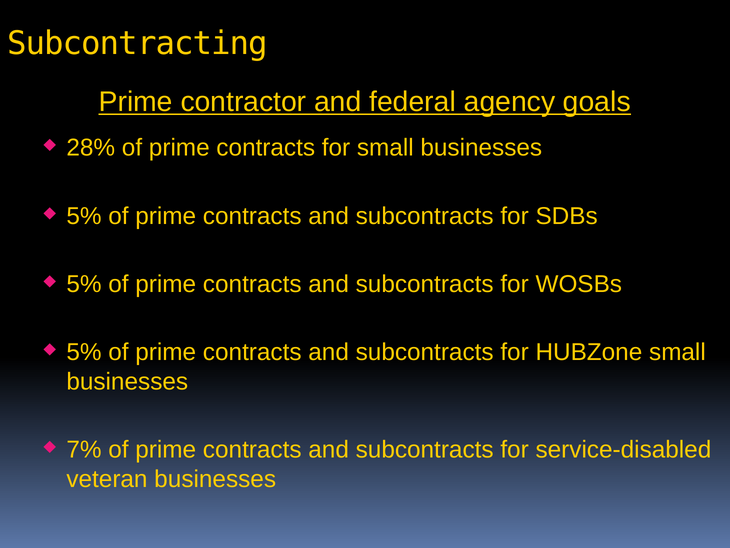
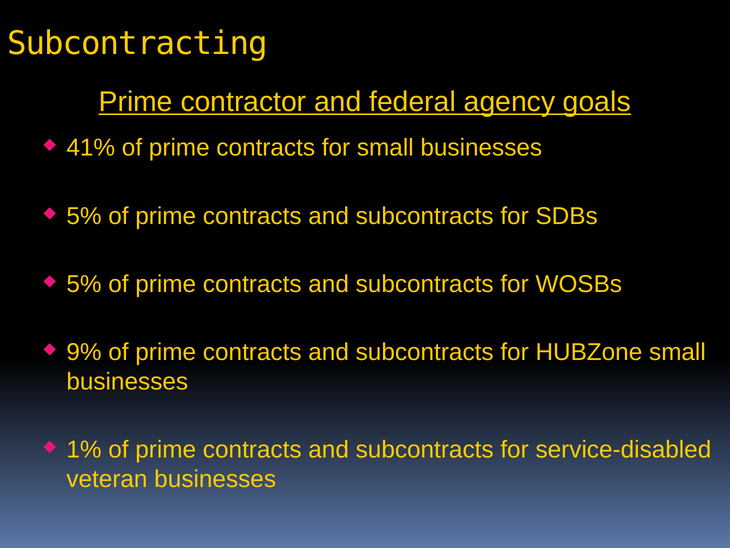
28%: 28% -> 41% (91, 148)
5%: 5% -> 9% (84, 352)
7%: 7% -> 1% (84, 449)
